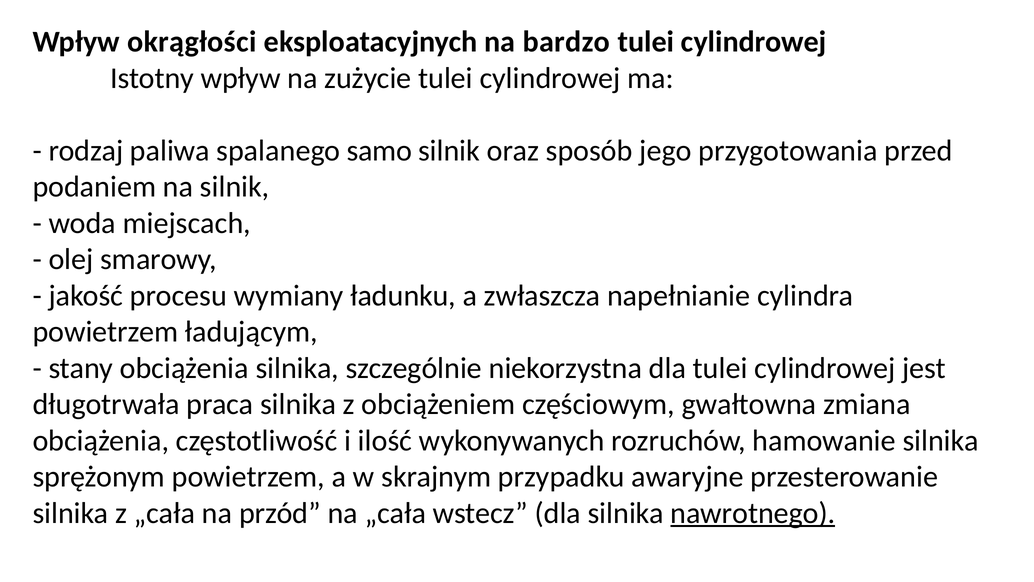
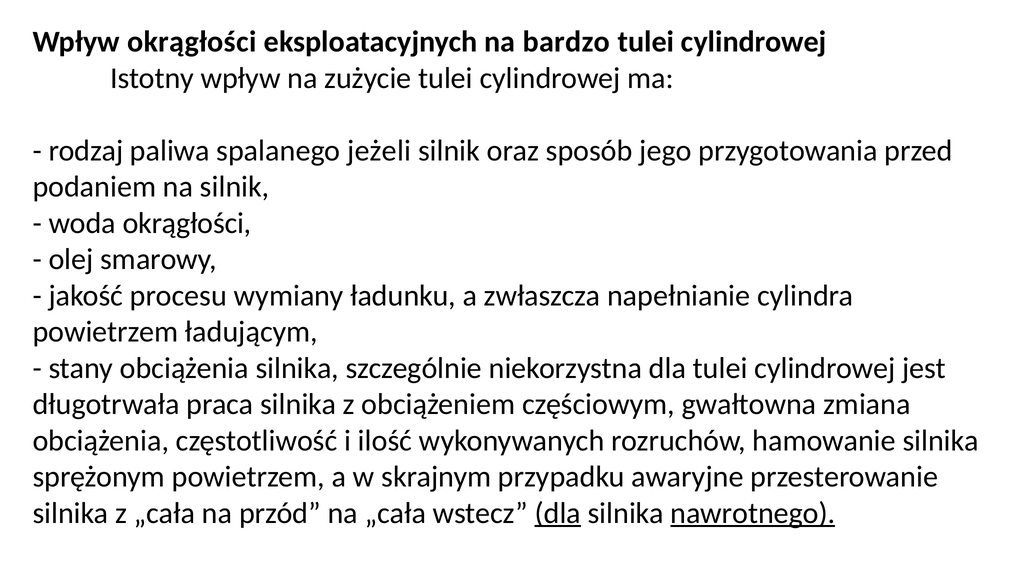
samo: samo -> jeżeli (379, 151)
woda miejscach: miejscach -> okrągłości (187, 223)
dla underline: none -> present (558, 513)
